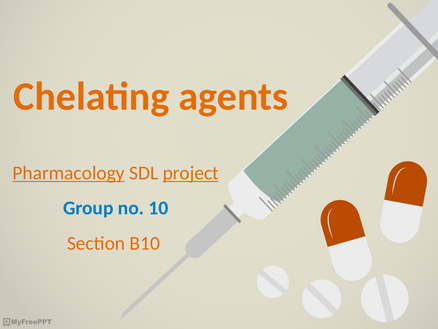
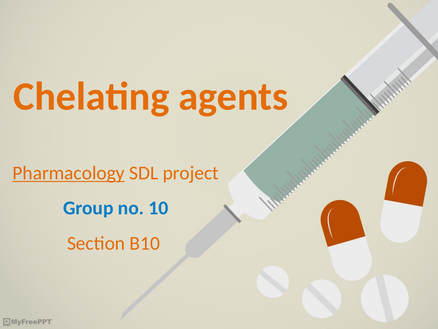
project underline: present -> none (191, 173)
